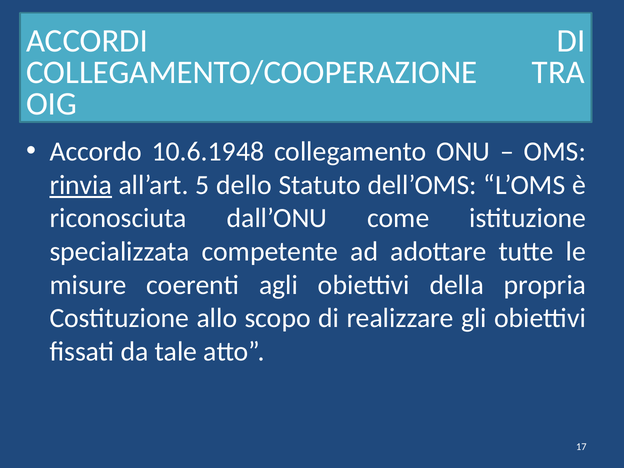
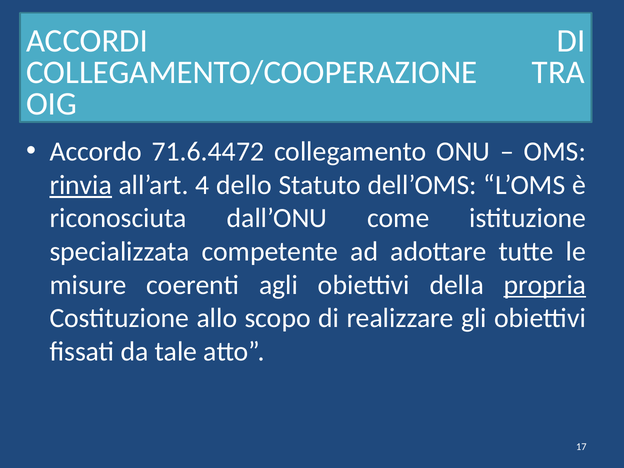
10.6.1948: 10.6.1948 -> 71.6.4472 (208, 152)
5: 5 -> 4 (202, 185)
propria underline: none -> present (545, 285)
